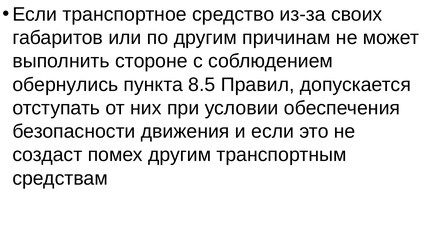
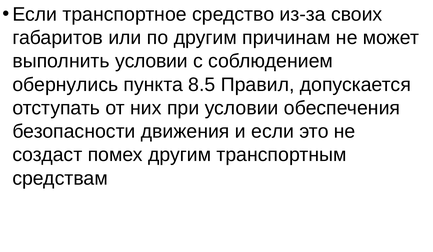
выполнить стороне: стороне -> условии (151, 61)
